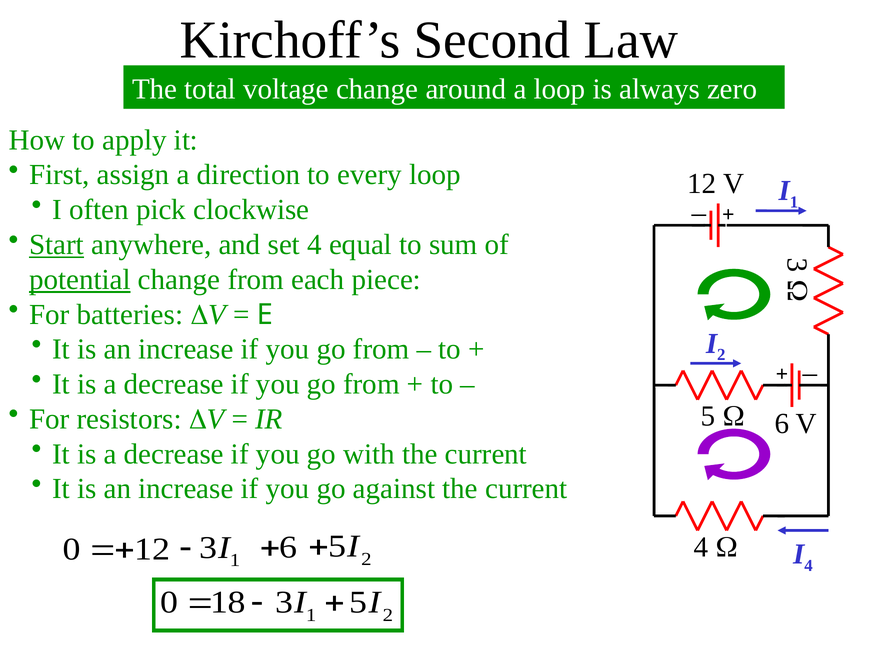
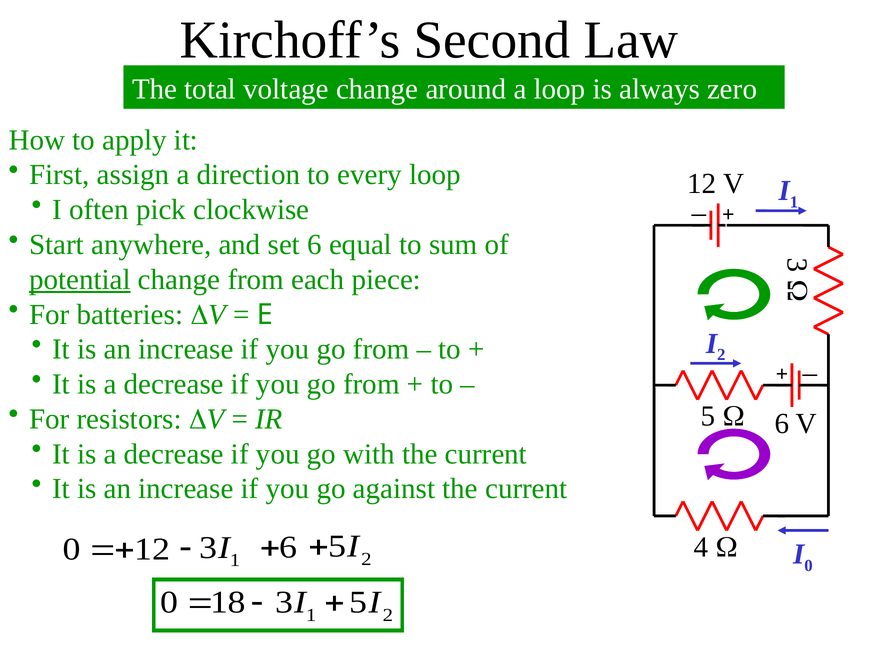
Start underline: present -> none (57, 245)
set 4: 4 -> 6 (315, 245)
I 4: 4 -> 0 (809, 566)
